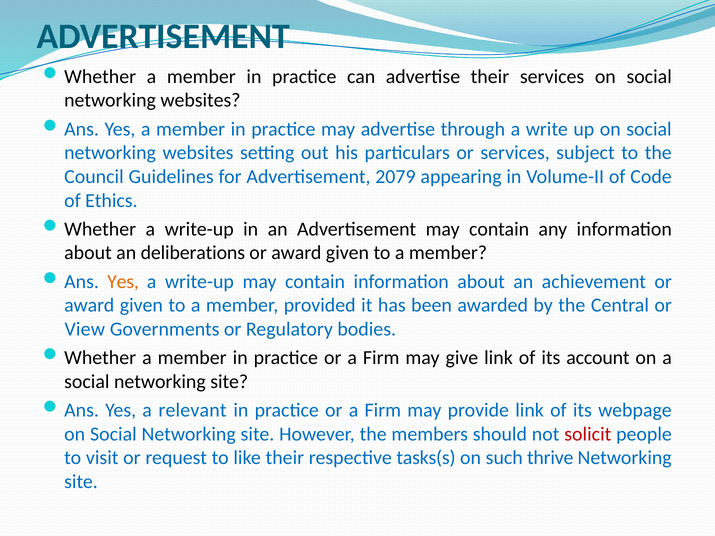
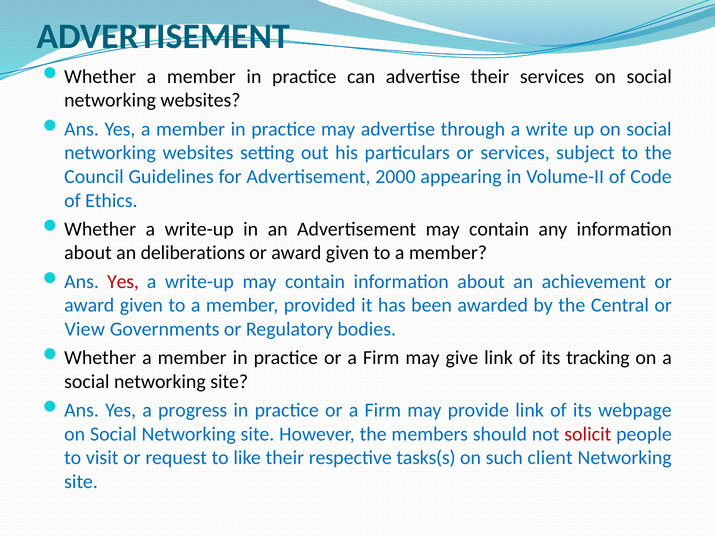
2079: 2079 -> 2000 (395, 177)
Yes colour: orange -> red (123, 282)
account: account -> tracking (598, 358)
relevant: relevant -> progress (193, 410)
thrive: thrive -> client (550, 458)
